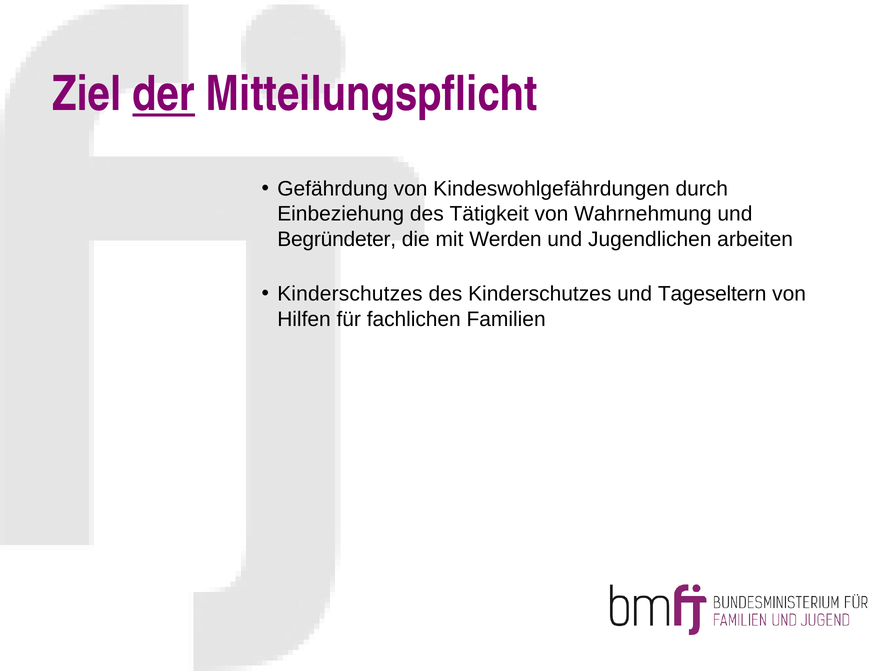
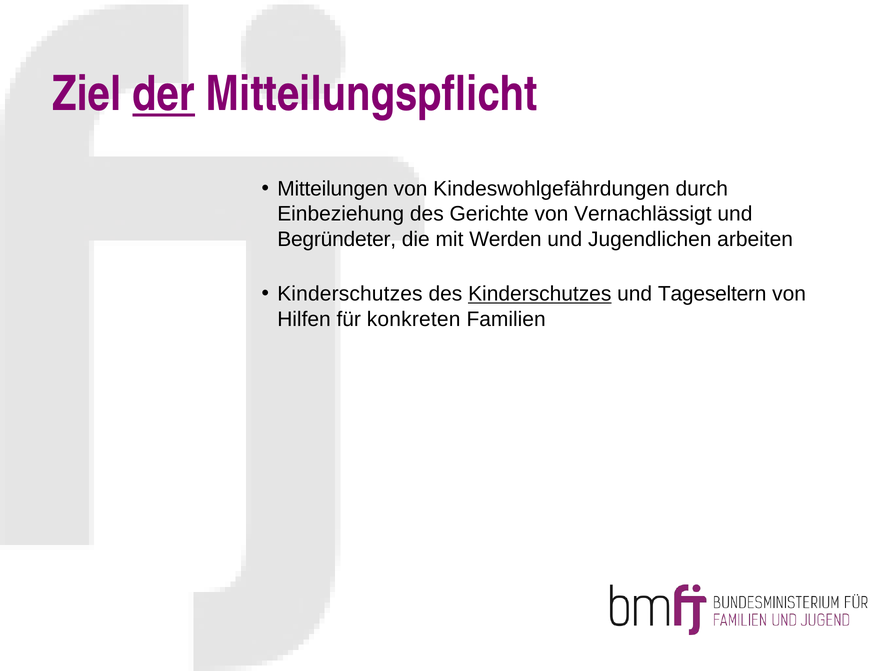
Gefährdung: Gefährdung -> Mitteilungen (333, 189)
Tätigkeit: Tätigkeit -> Gerichte (489, 214)
Wahrnehmung: Wahrnehmung -> Vernachlässigt (643, 214)
Kinderschutzes underline: none -> present (540, 294)
fachlichen: fachlichen -> konkreten (414, 319)
